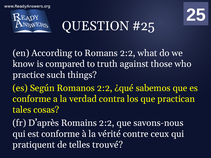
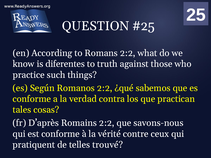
compared: compared -> diferentes (65, 64)
